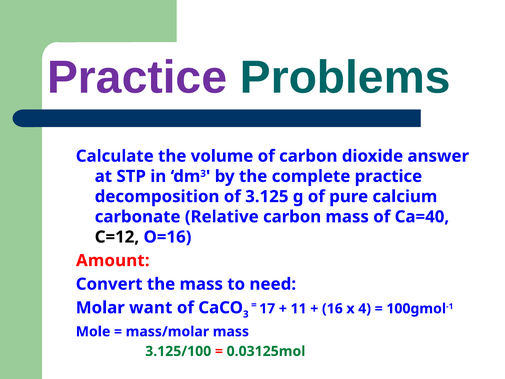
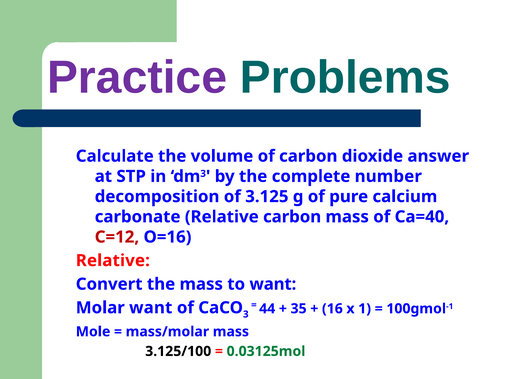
complete practice: practice -> number (388, 176)
C=12 colour: black -> red (117, 237)
Amount: Amount -> Relative (113, 260)
to need: need -> want (273, 284)
17: 17 -> 44 (267, 308)
11: 11 -> 35 (299, 308)
4: 4 -> 1 (365, 308)
3.125/100 colour: green -> black (178, 351)
